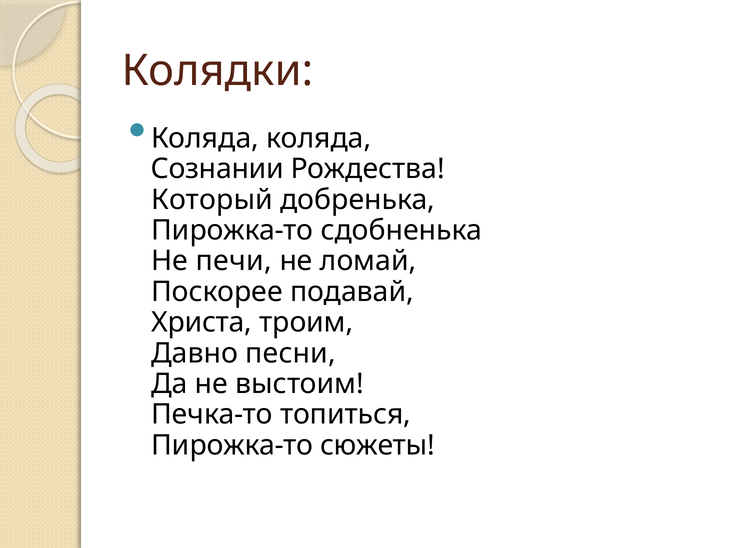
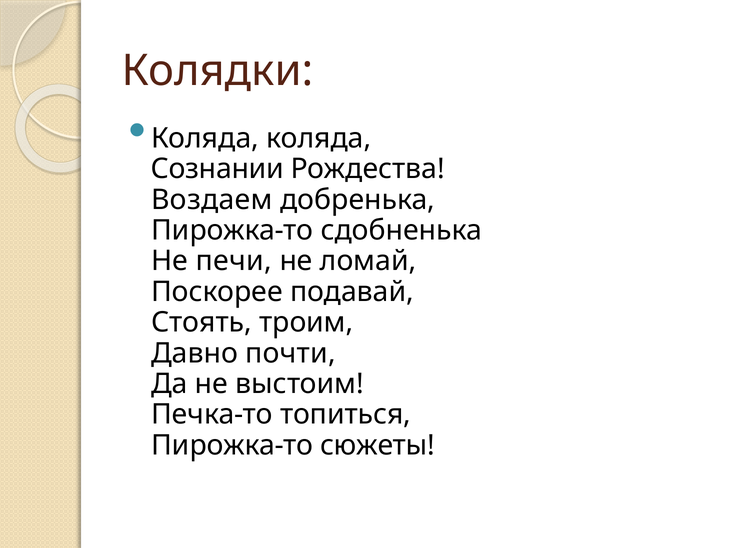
Который: Который -> Воздаем (212, 200)
Христа: Христа -> Стоять (202, 323)
песни: песни -> почти (291, 353)
